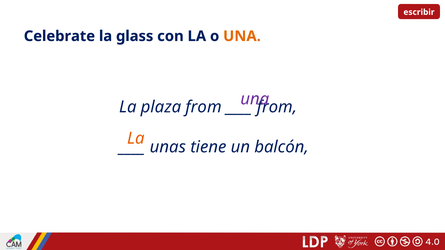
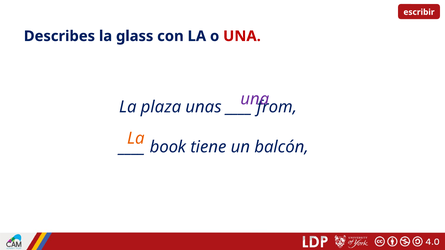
Celebrate: Celebrate -> Describes (59, 36)
UNA colour: orange -> red (242, 36)
plaza from: from -> unas (204, 107)
unas: unas -> book (168, 147)
